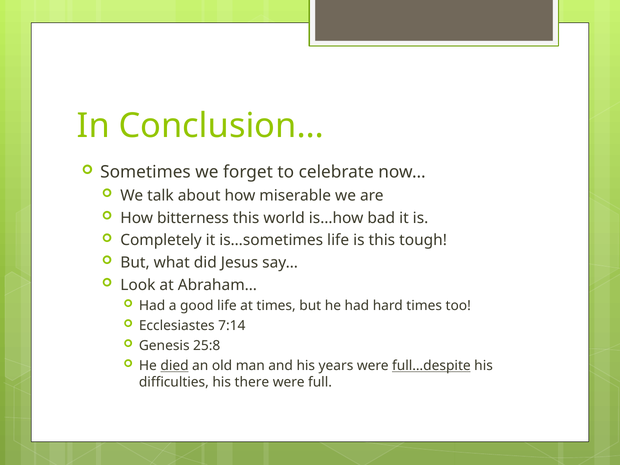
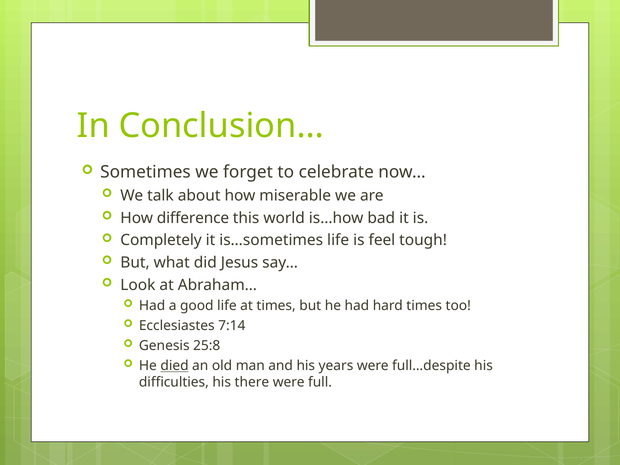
bitterness: bitterness -> difference (193, 218)
is this: this -> feel (382, 240)
full…despite underline: present -> none (431, 366)
